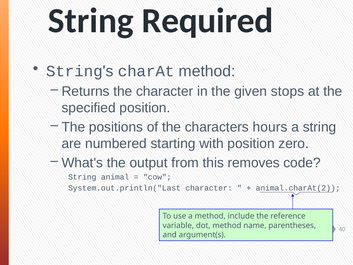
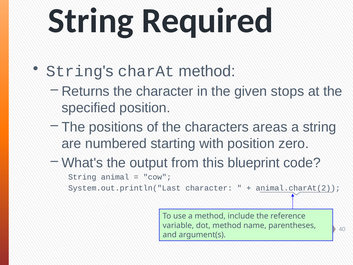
hours: hours -> areas (270, 127)
removes: removes -> blueprint (254, 163)
